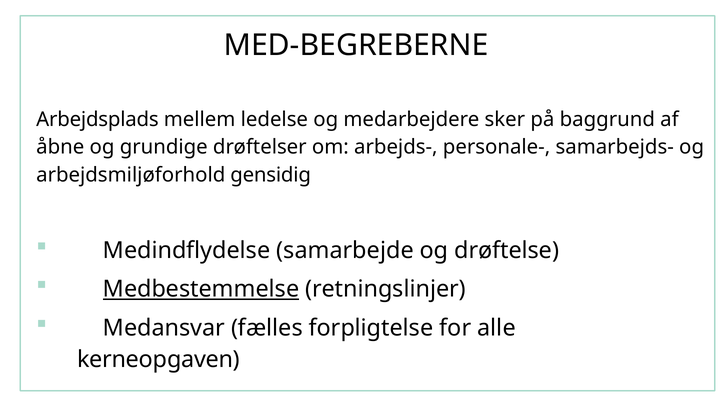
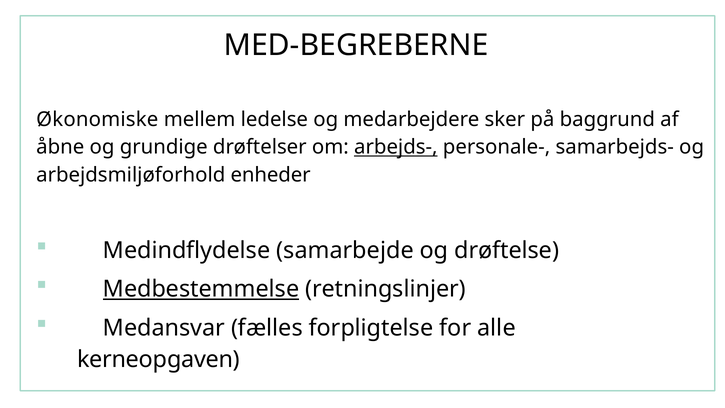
Arbejdsplads: Arbejdsplads -> Økonomiske (97, 119)
arbejds- underline: none -> present (396, 147)
gensidig: gensidig -> enheder (271, 175)
